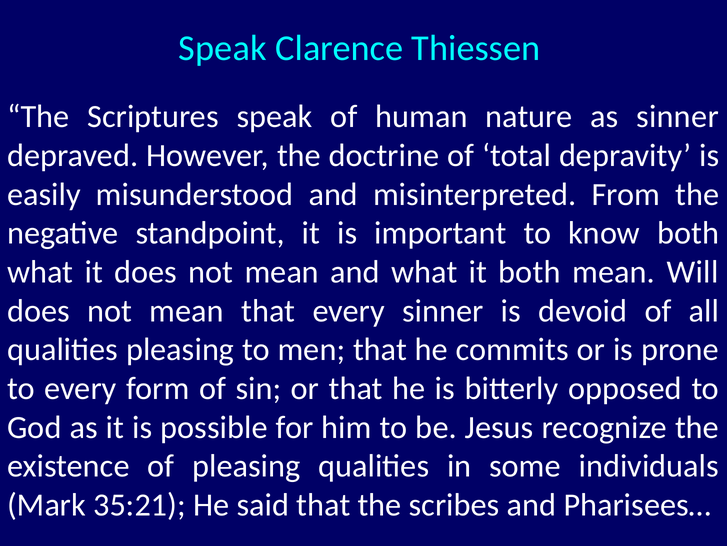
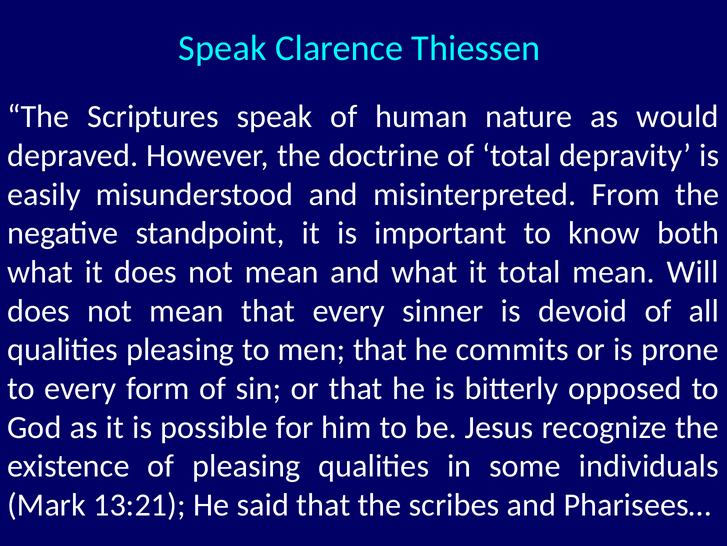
as sinner: sinner -> would (677, 117)
it both: both -> total (529, 272)
35:21: 35:21 -> 13:21 (139, 504)
